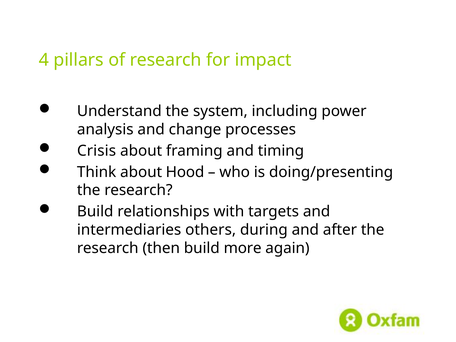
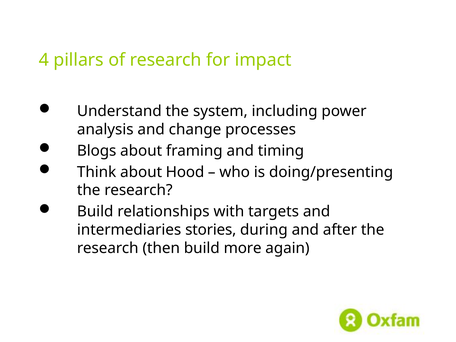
Crisis: Crisis -> Blogs (97, 151)
others: others -> stories (211, 230)
